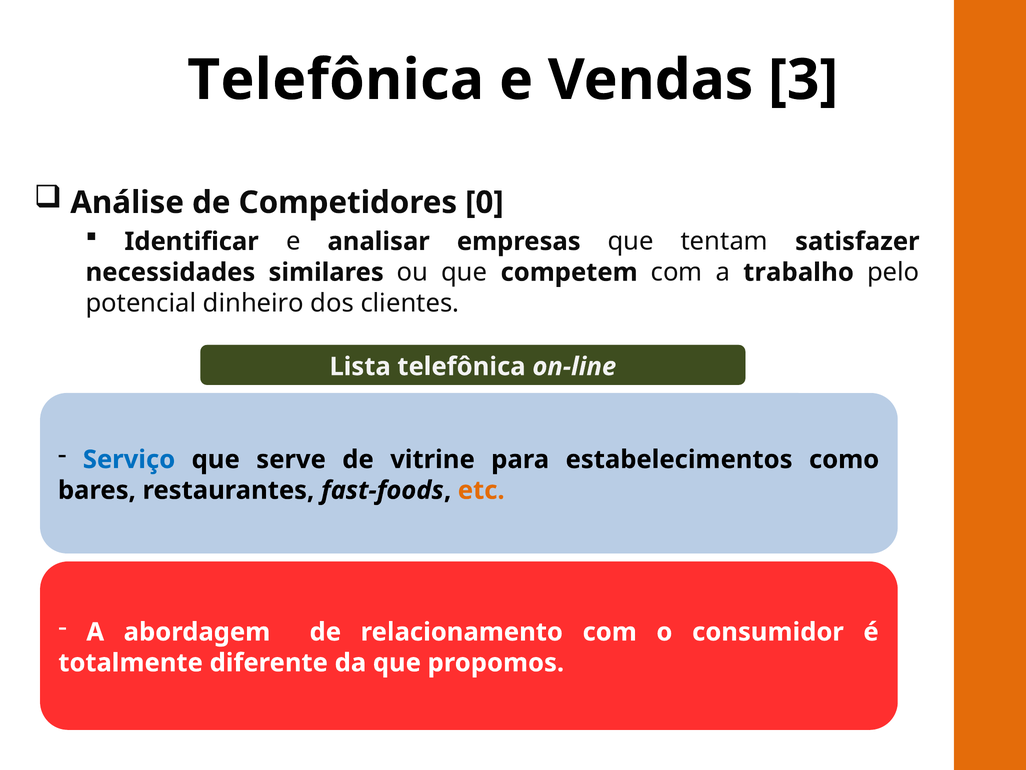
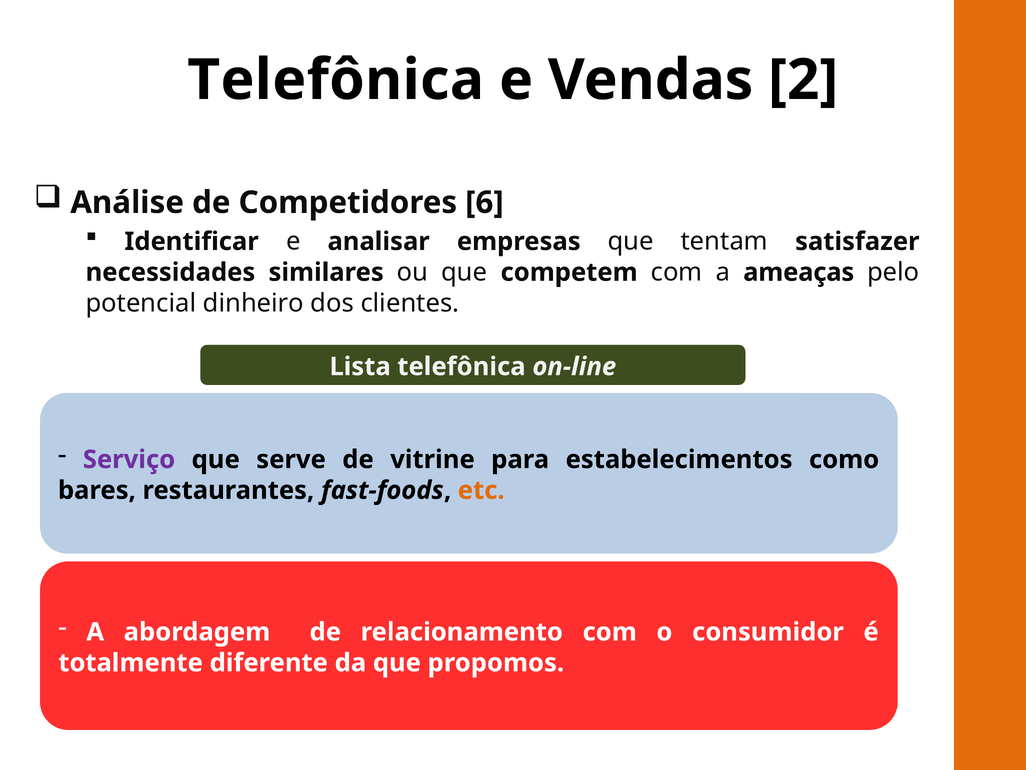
3: 3 -> 2 (803, 80)
0: 0 -> 6 (484, 202)
trabalho: trabalho -> ameaças (799, 272)
Serviço colour: blue -> purple (129, 459)
